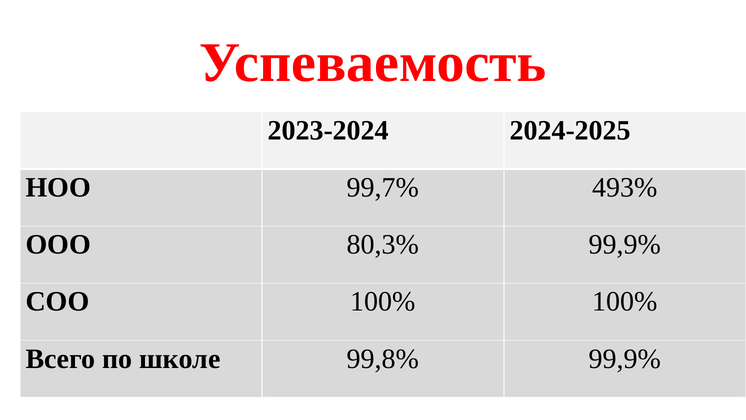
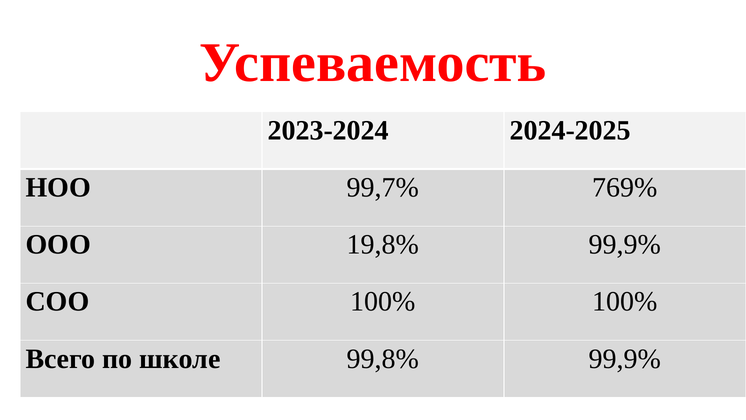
493%: 493% -> 769% (625, 187)
80,3%: 80,3% -> 19,8% (383, 244)
